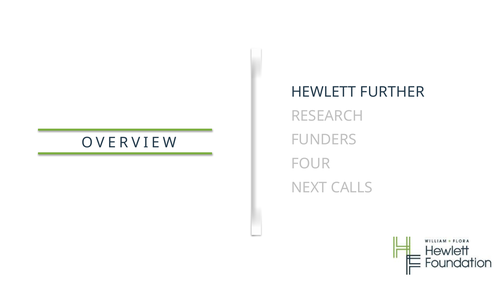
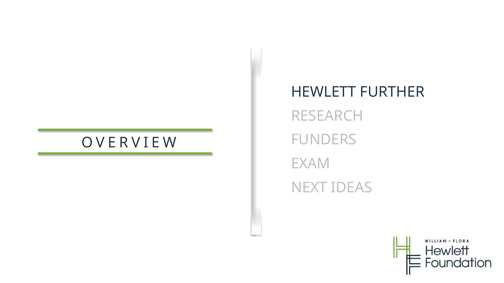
FOUR: FOUR -> EXAM (311, 164)
CALLS: CALLS -> IDEAS (352, 188)
